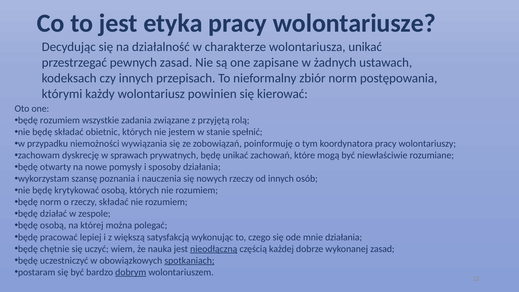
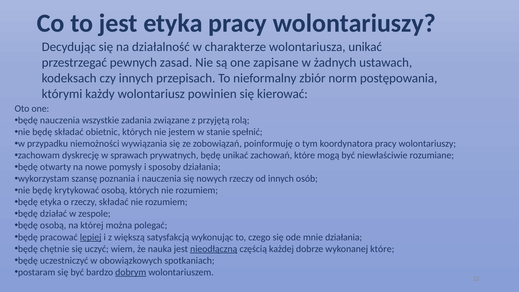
etyka pracy wolontariusze: wolontariusze -> wolontariuszy (354, 23)
będę rozumiem: rozumiem -> nauczenia (60, 120)
będę norm: norm -> etyka (51, 202)
lepiej underline: none -> present (91, 237)
wykonanej zasad: zasad -> które (382, 249)
spotkaniach underline: present -> none (189, 260)
